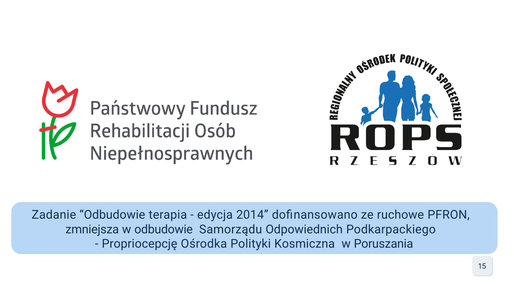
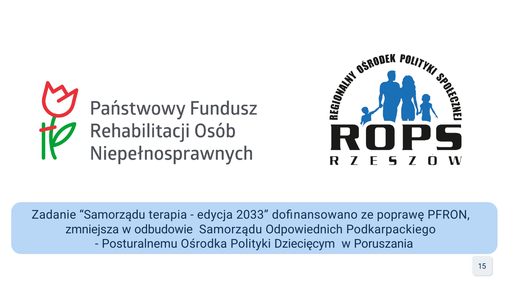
Zadanie Odbudowie: Odbudowie -> Samorządu (112, 215)
2014: 2014 -> 2033 (252, 215)
ruchowe: ruchowe -> poprawę (401, 215)
Propriocepcję: Propriocepcję -> Posturalnemu (140, 244)
Kosmiczna: Kosmiczna -> Dziecięcym (305, 244)
